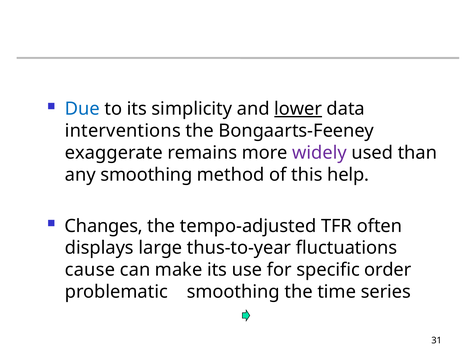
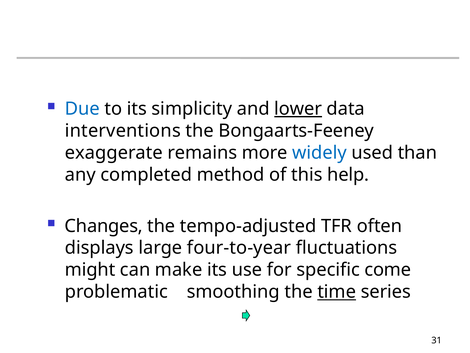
widely colour: purple -> blue (319, 152)
any smoothing: smoothing -> completed (146, 174)
thus-to-year: thus-to-year -> four-to-year (239, 248)
cause: cause -> might (90, 270)
order: order -> come (388, 270)
time underline: none -> present (337, 291)
